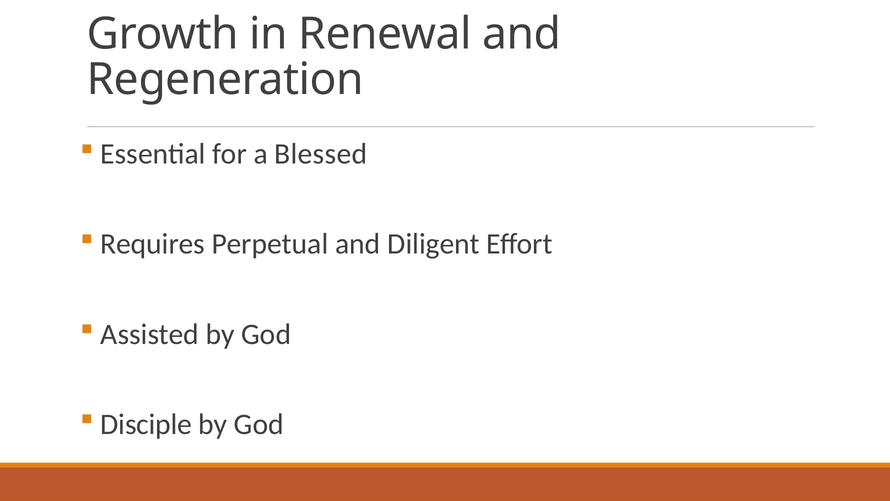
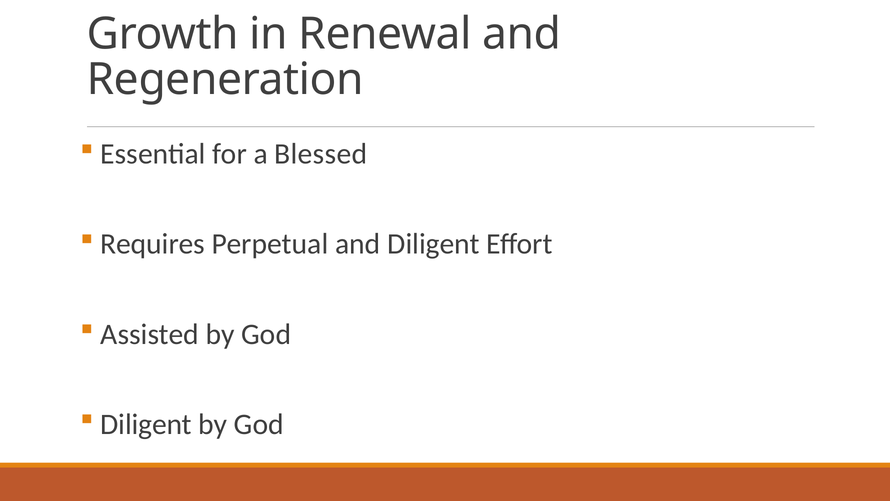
Disciple: Disciple -> Diligent (146, 424)
